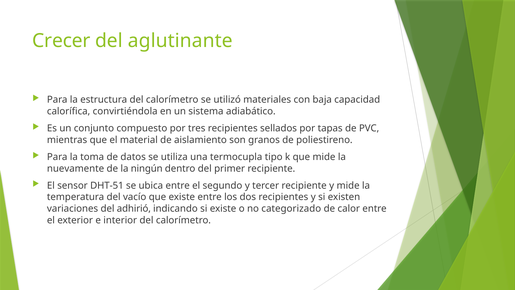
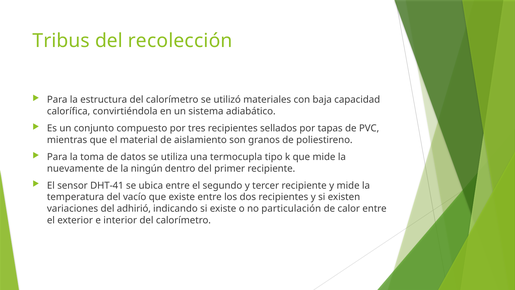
Crecer: Crecer -> Tribus (61, 41)
aglutinante: aglutinante -> recolección (180, 41)
DHT-51: DHT-51 -> DHT-41 (107, 185)
categorizado: categorizado -> particulación (291, 208)
